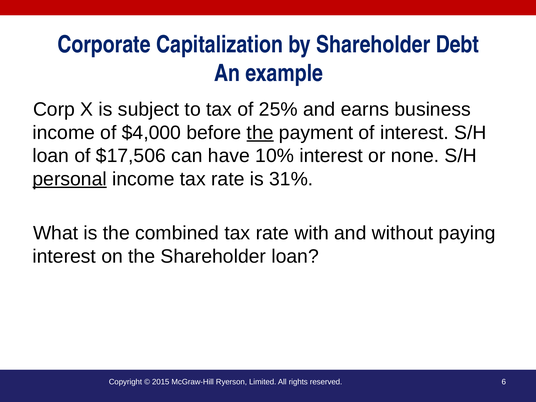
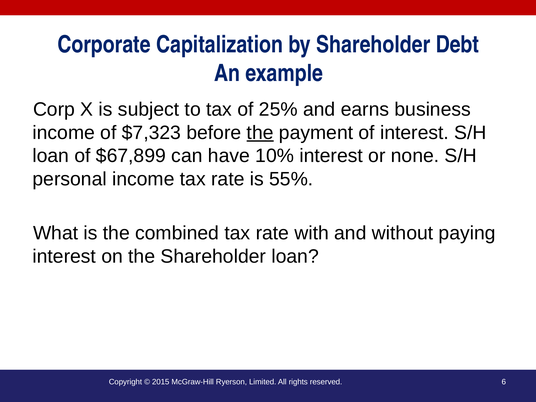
$4,000: $4,000 -> $7,323 (151, 133)
$17,506: $17,506 -> $67,899 (131, 156)
personal underline: present -> none (70, 179)
31%: 31% -> 55% (291, 179)
